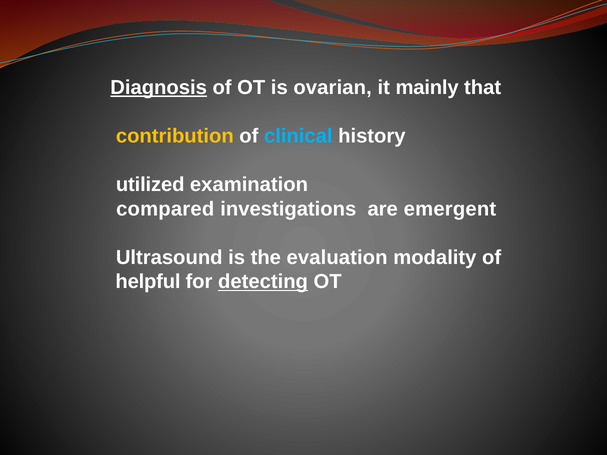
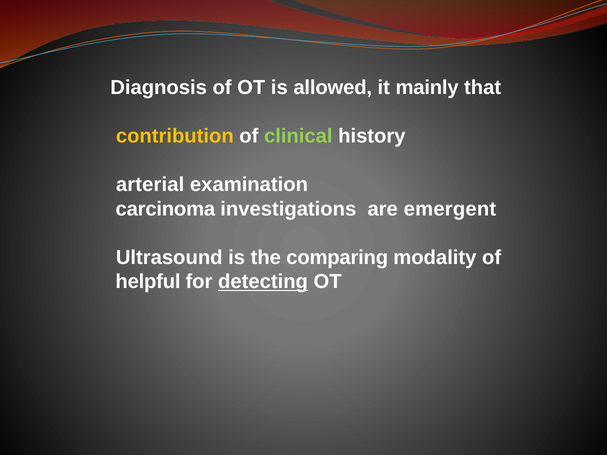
Diagnosis underline: present -> none (159, 88)
ovarian: ovarian -> allowed (333, 88)
clinical colour: light blue -> light green (298, 136)
utilized: utilized -> arterial (150, 185)
compared: compared -> carcinoma (165, 209)
evaluation: evaluation -> comparing (337, 258)
